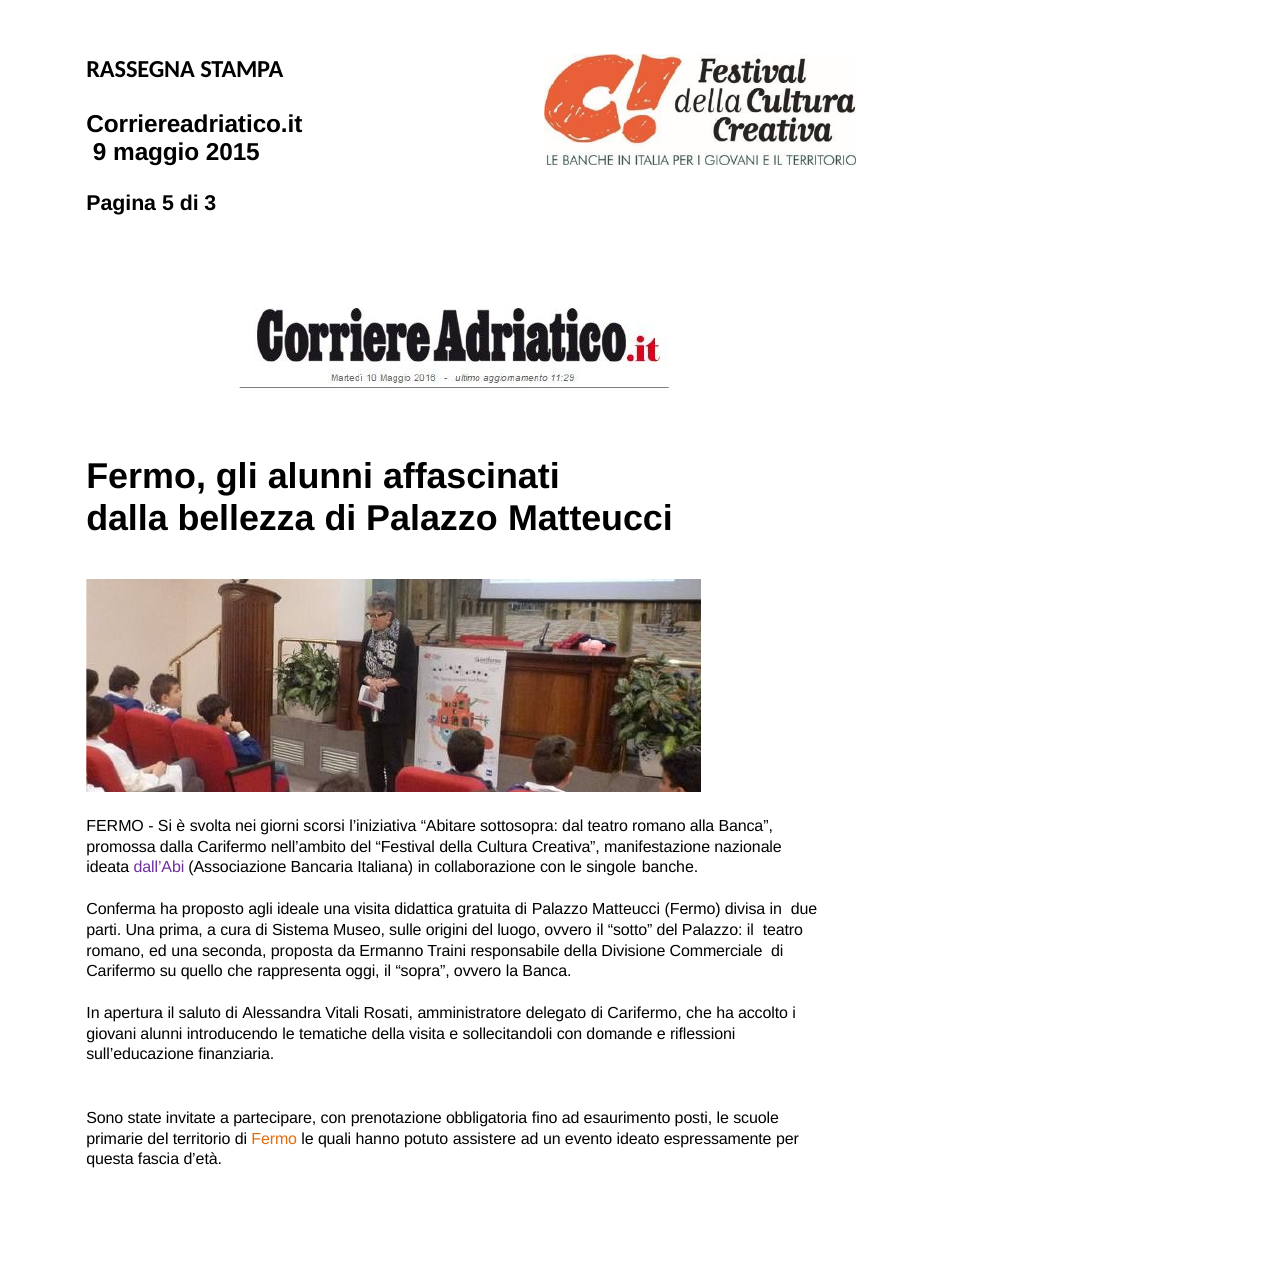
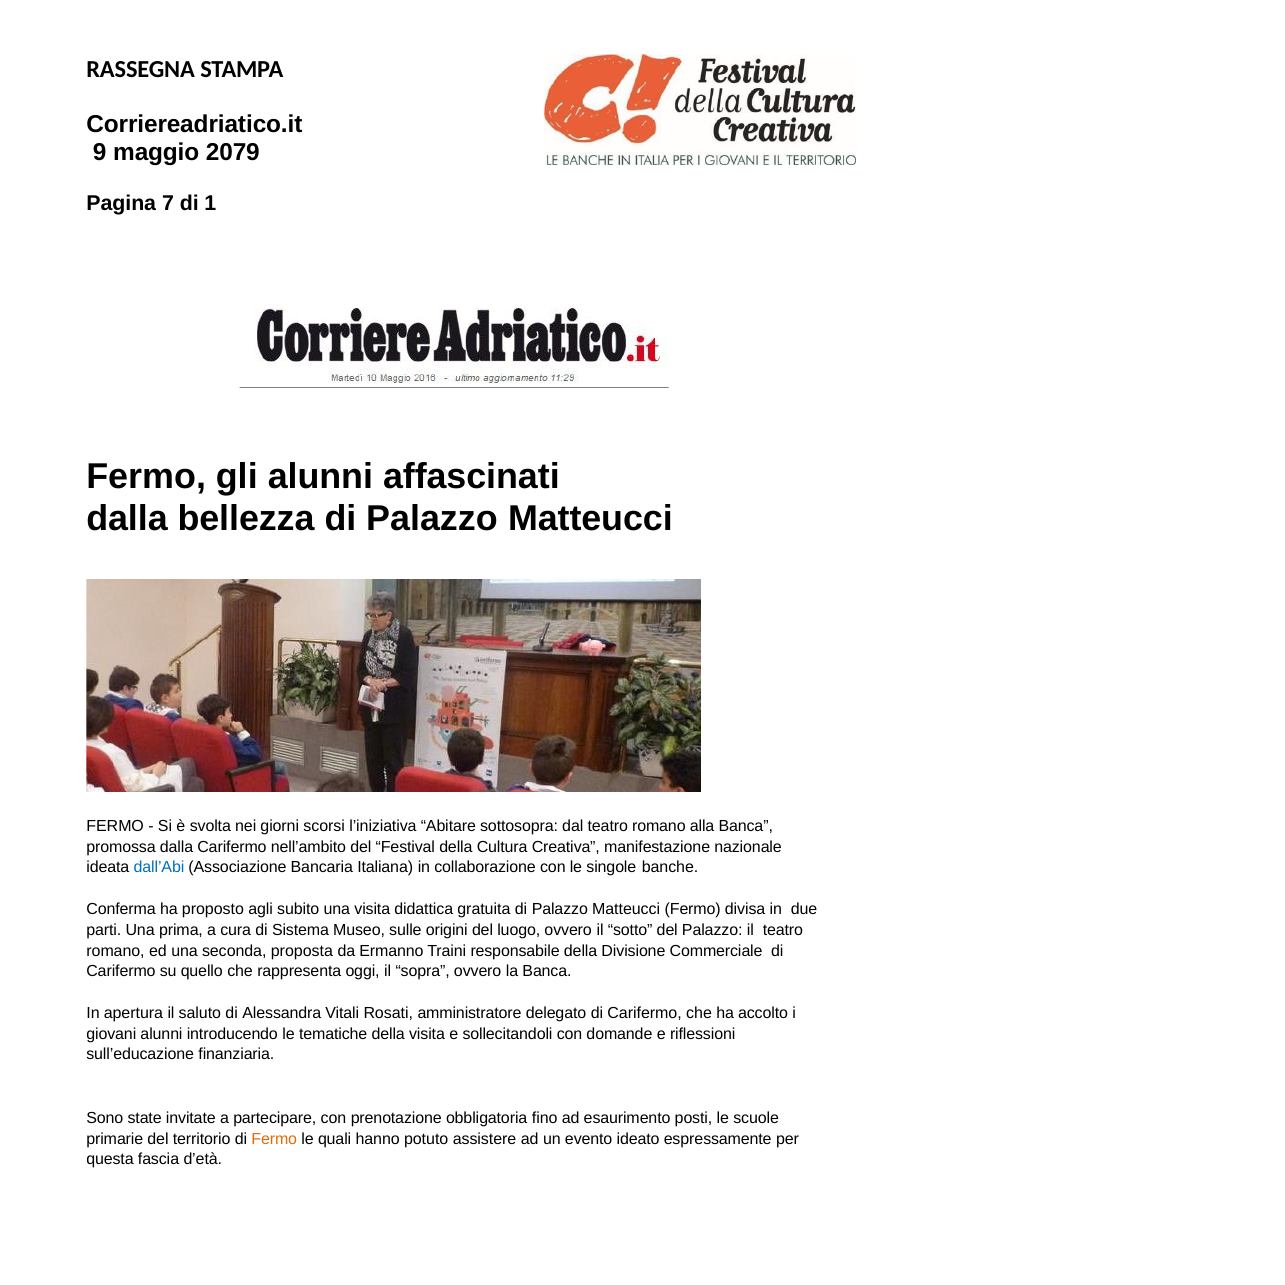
2015: 2015 -> 2079 (233, 153)
5: 5 -> 7 (168, 203)
3: 3 -> 1 (210, 203)
dall’Abi colour: purple -> blue (159, 868)
ideale: ideale -> subito (298, 910)
